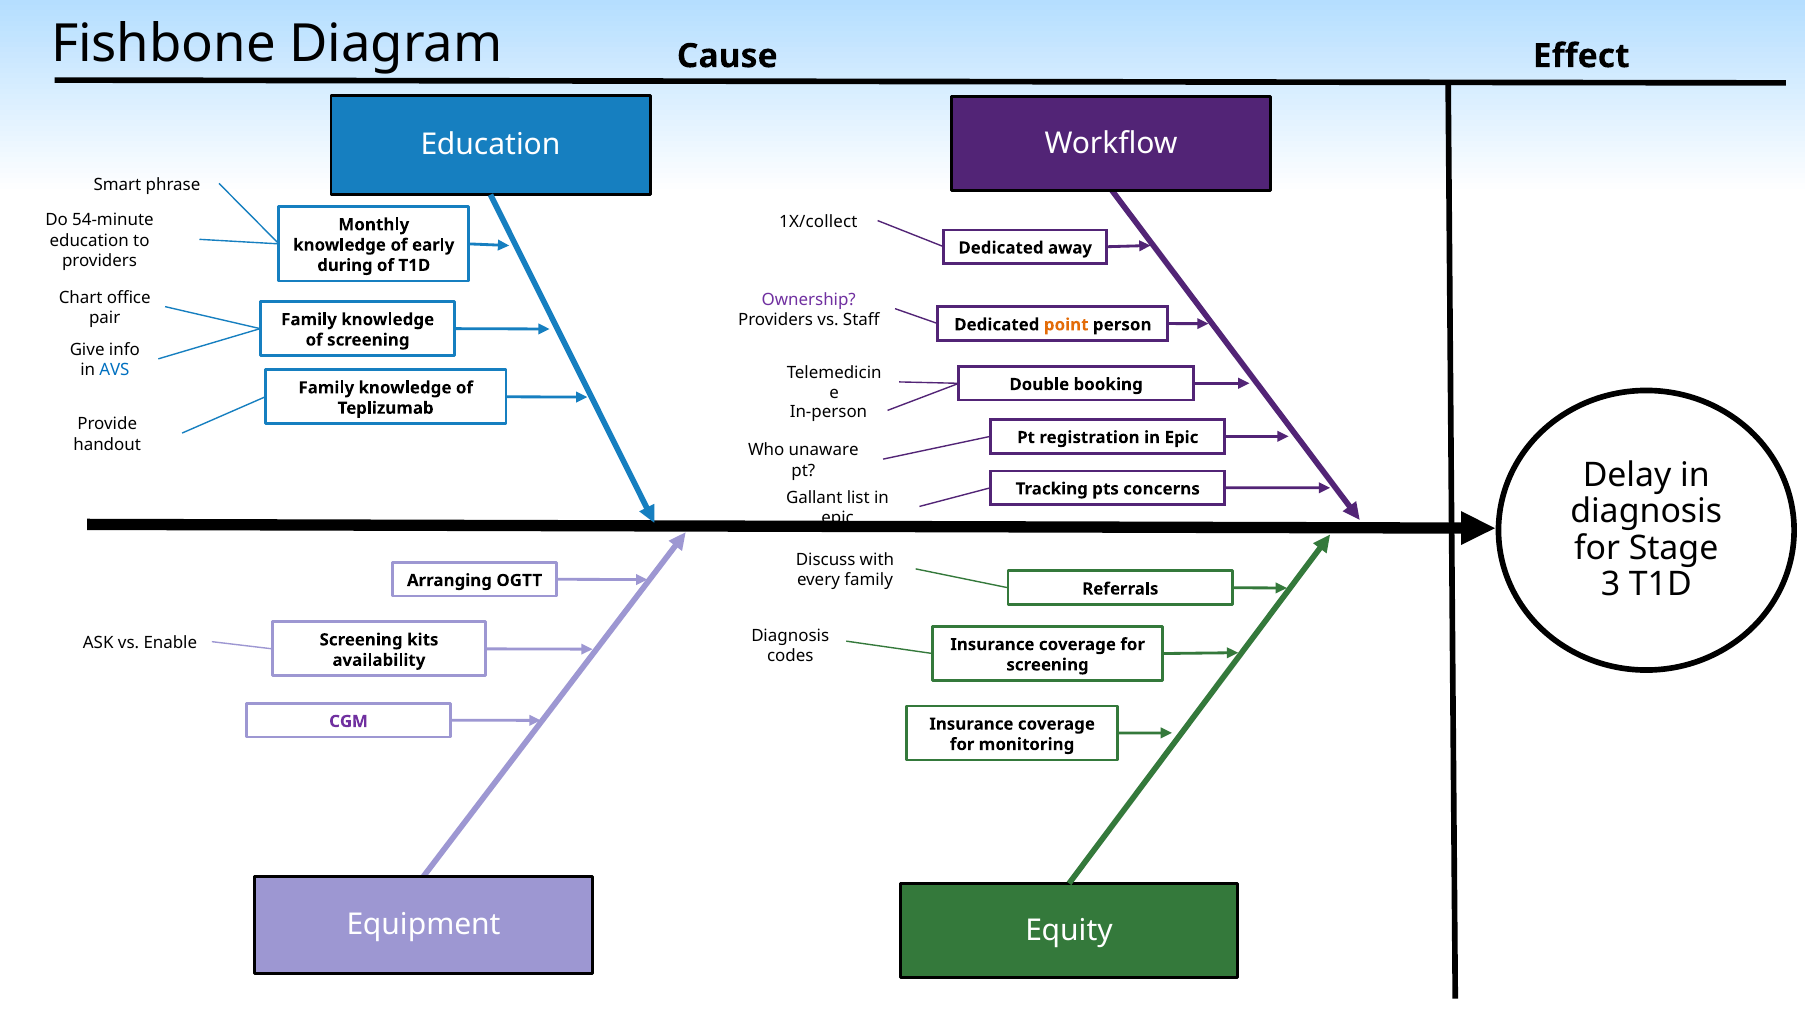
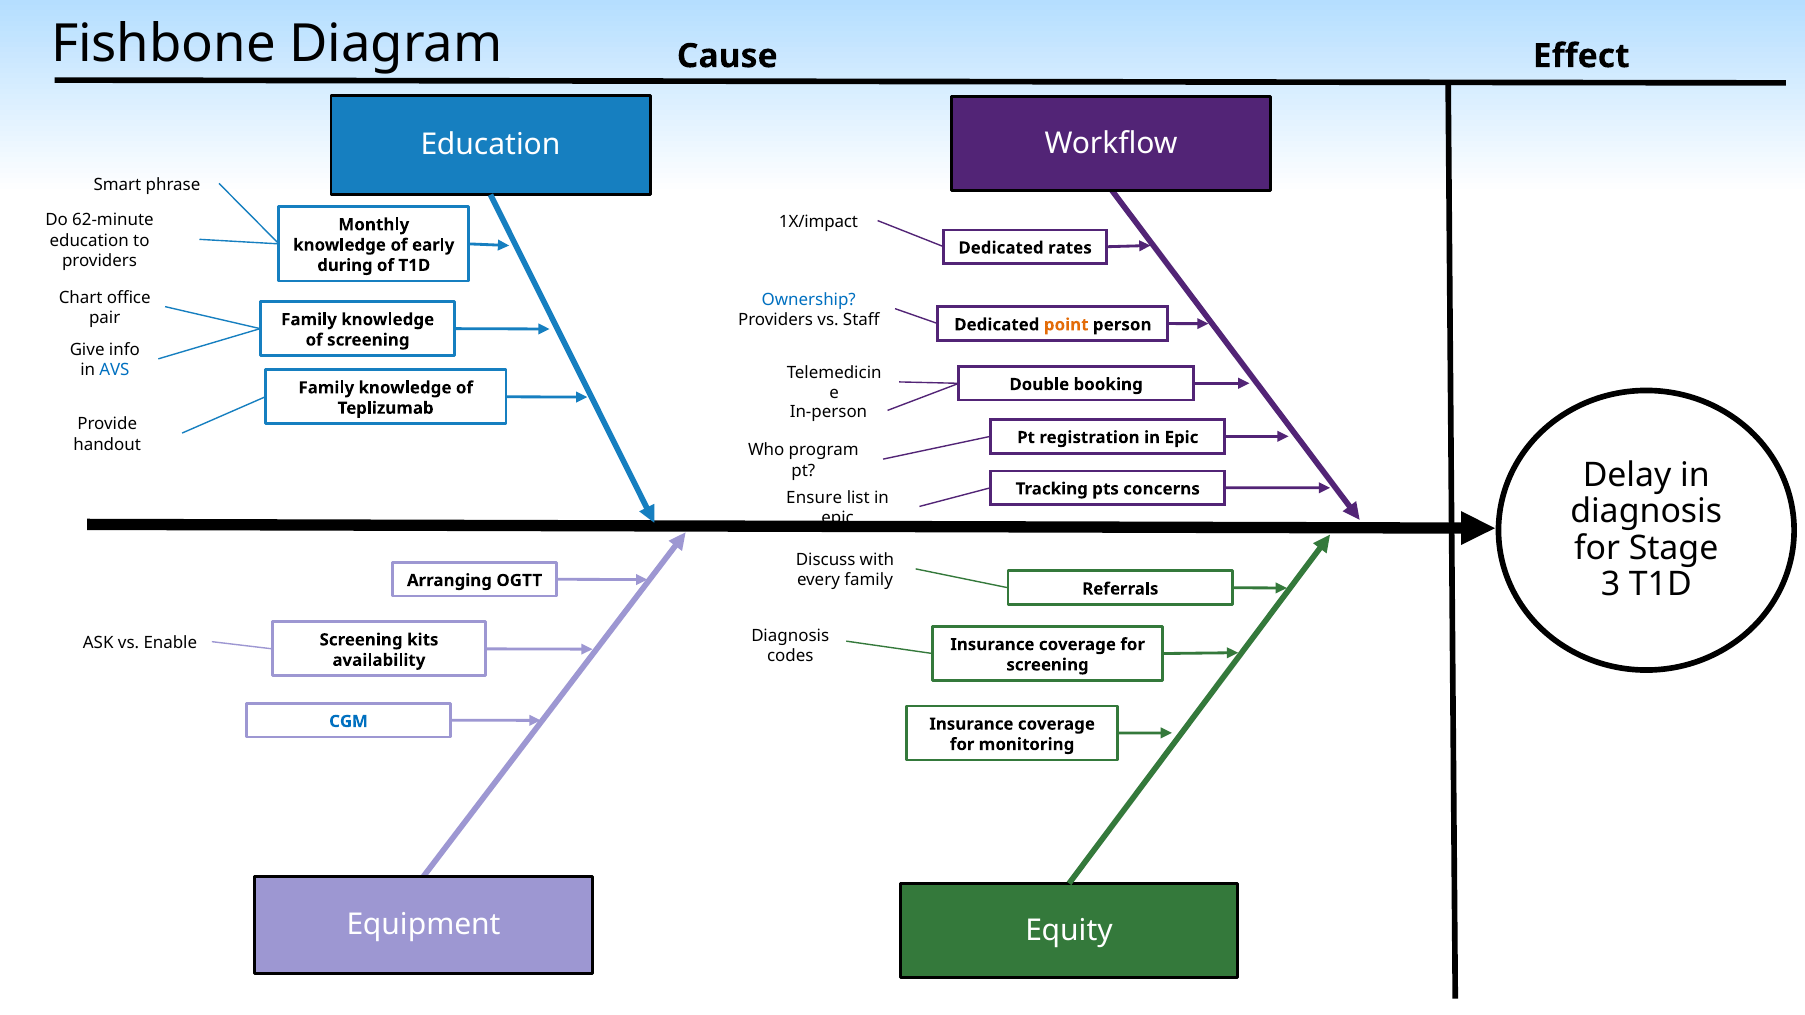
54-minute: 54-minute -> 62-minute (113, 220)
1X/collect: 1X/collect -> 1X/impact (819, 222)
away: away -> rates (1070, 248)
Ownership colour: purple -> blue (809, 300)
unaware: unaware -> program (824, 450)
Gallant: Gallant -> Ensure (814, 498)
CGM colour: purple -> blue (349, 722)
